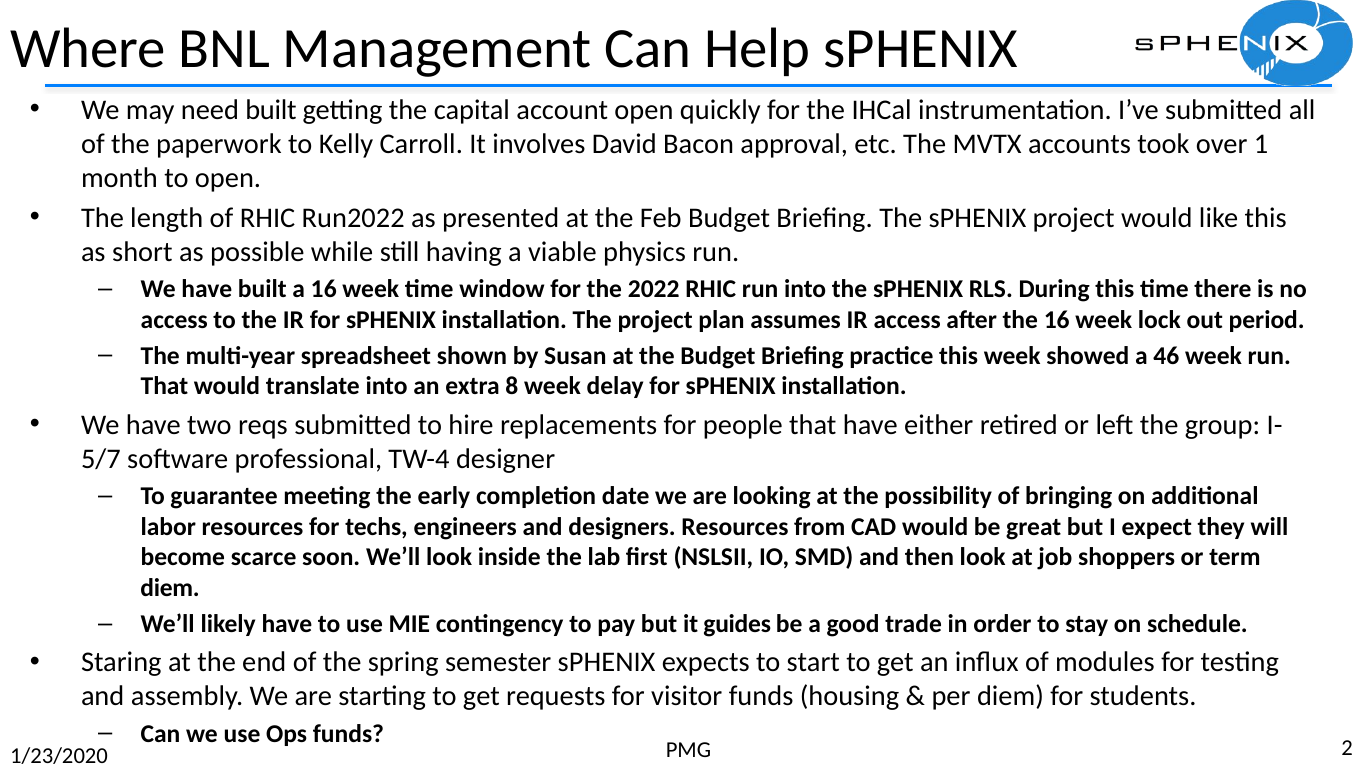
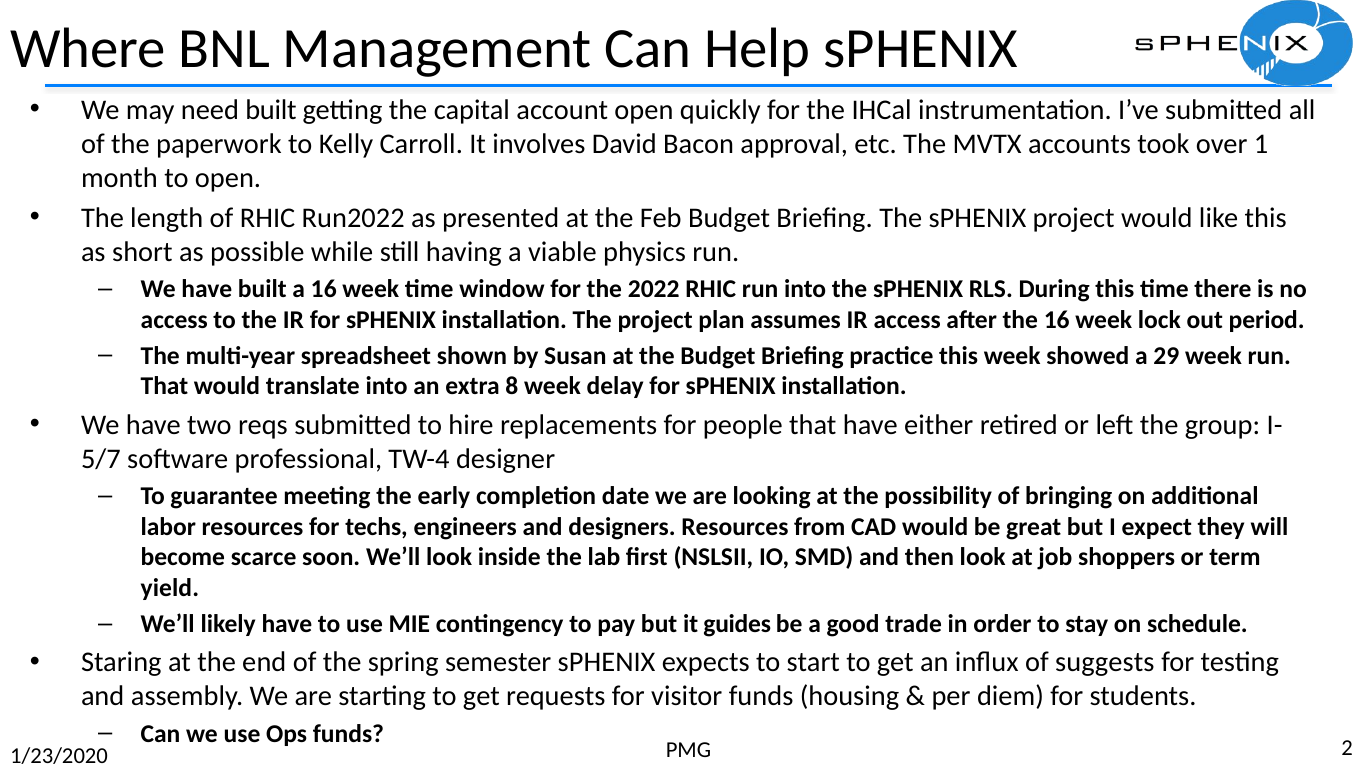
46: 46 -> 29 (1166, 356)
diem: diem -> yield (170, 588)
modules: modules -> suggests (1105, 662)
